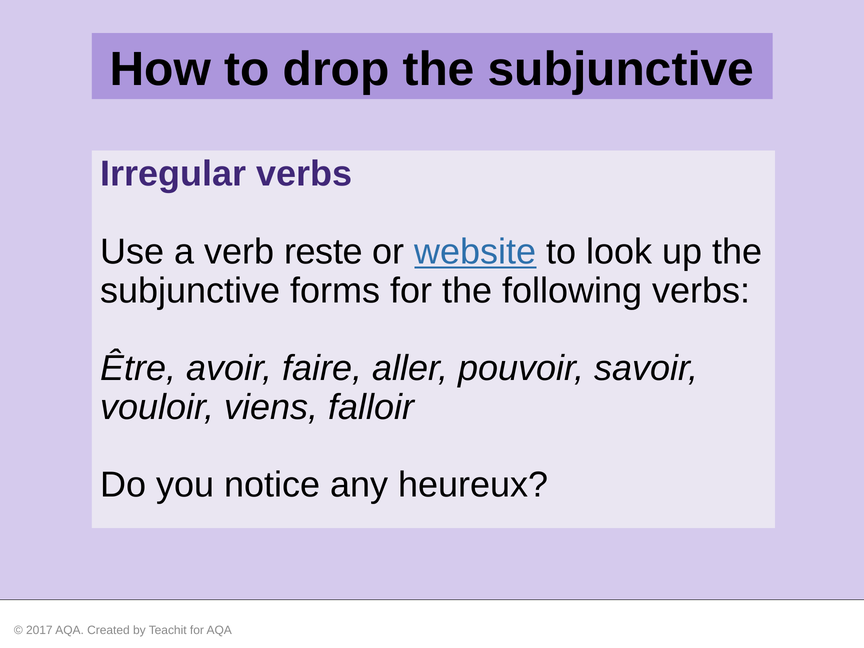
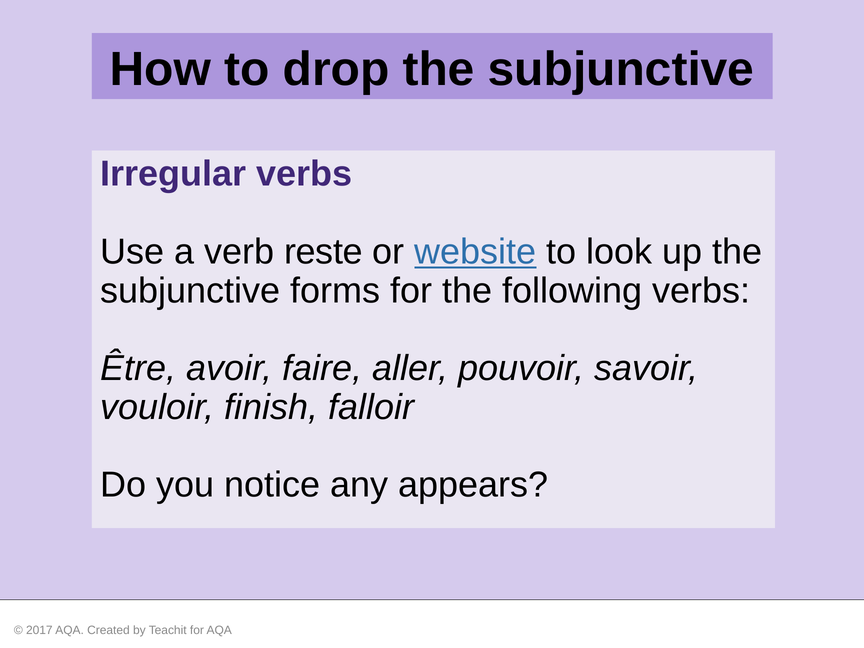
viens: viens -> finish (271, 407)
heureux: heureux -> appears (473, 485)
